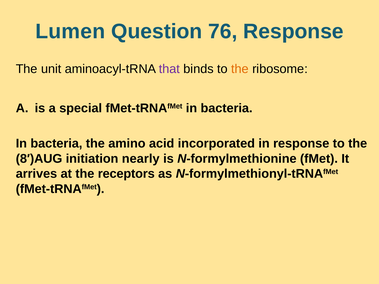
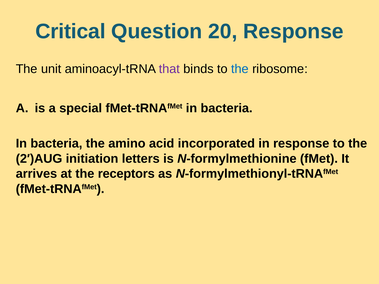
Lumen: Lumen -> Critical (70, 31)
76: 76 -> 20 (223, 31)
the colour: orange -> blue (240, 69)
8′)AUG: 8′)AUG -> 2′)AUG (39, 159)
nearly: nearly -> letters (141, 159)
